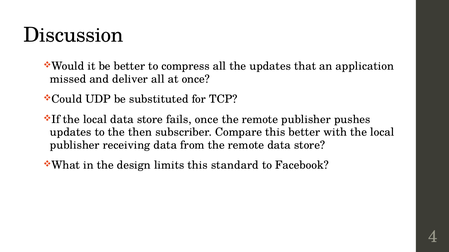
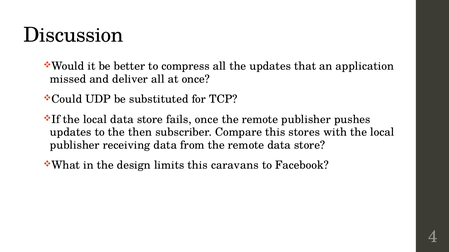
this better: better -> stores (304, 133)
standard: standard -> caravans (235, 166)
